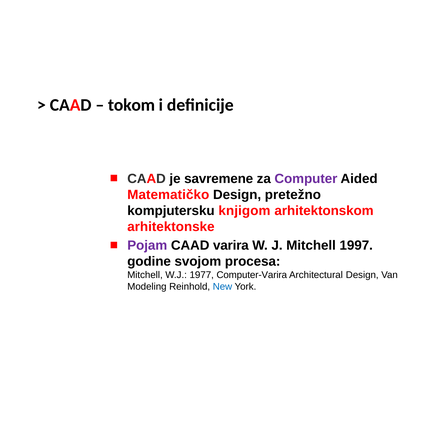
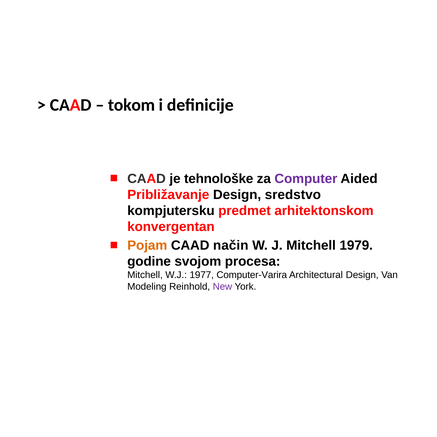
savremene: savremene -> tehnološke (219, 179)
Matematičko: Matematičko -> Približavanje (168, 195)
pretežno: pretežno -> sredstvo (293, 195)
knjigom: knjigom -> predmet (245, 211)
arhitektonske: arhitektonske -> konvergentan (171, 227)
Pojam colour: purple -> orange (147, 245)
varira: varira -> način (231, 245)
1997: 1997 -> 1979 (356, 245)
New colour: blue -> purple (222, 287)
